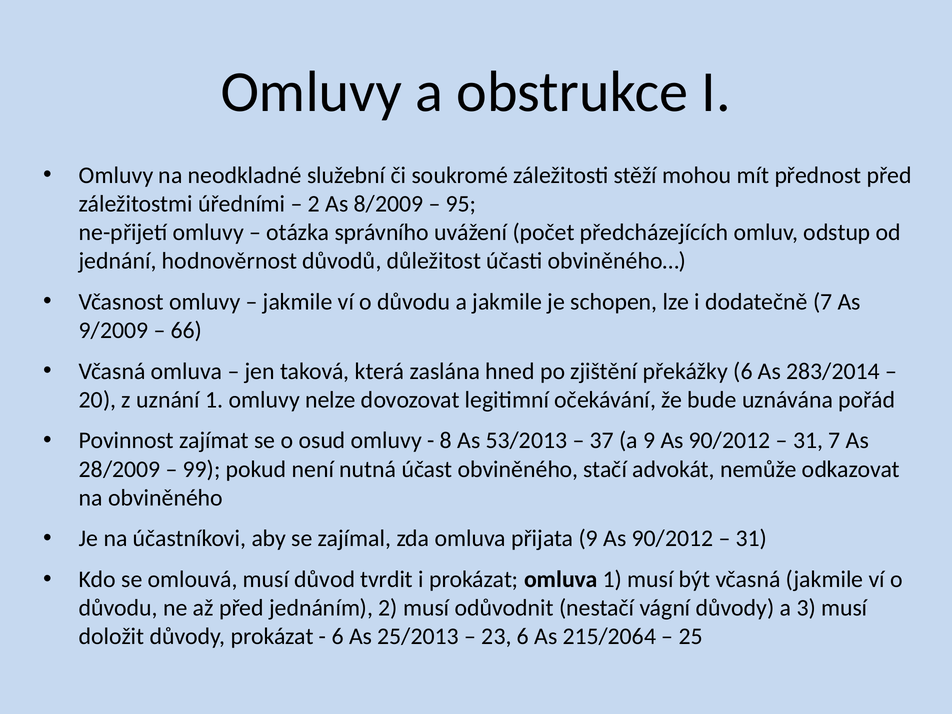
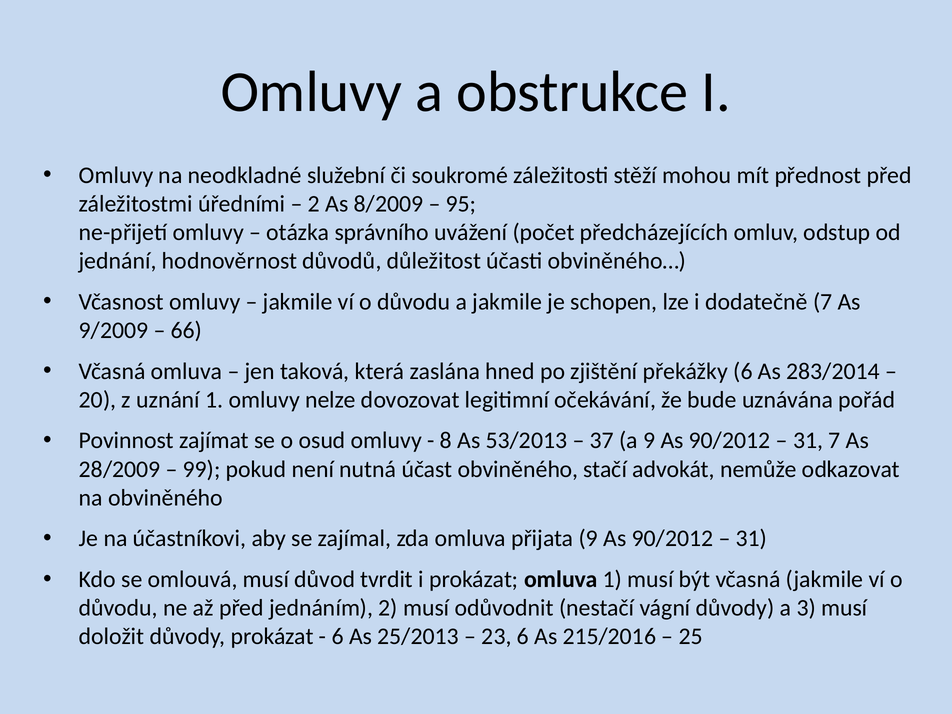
215/2064: 215/2064 -> 215/2016 (609, 637)
